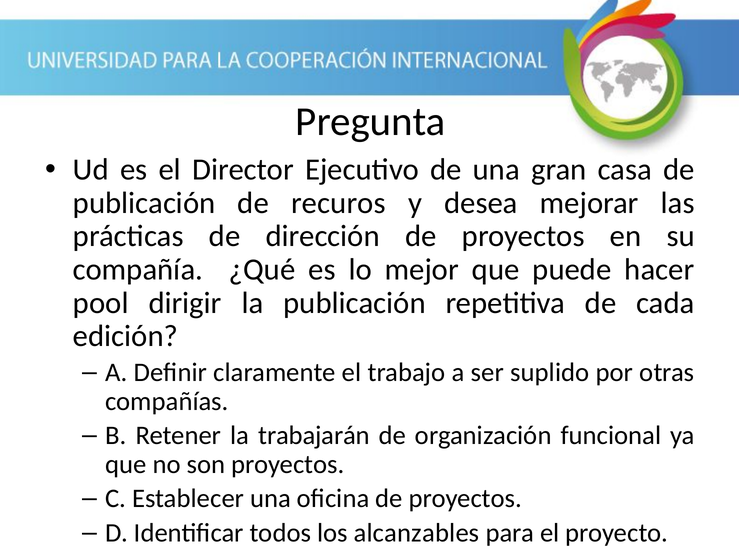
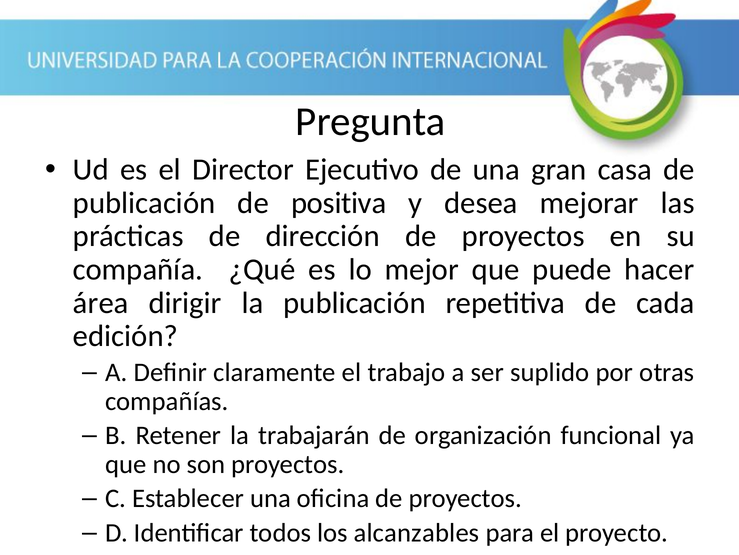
recuros: recuros -> positiva (339, 203)
pool: pool -> área (101, 302)
